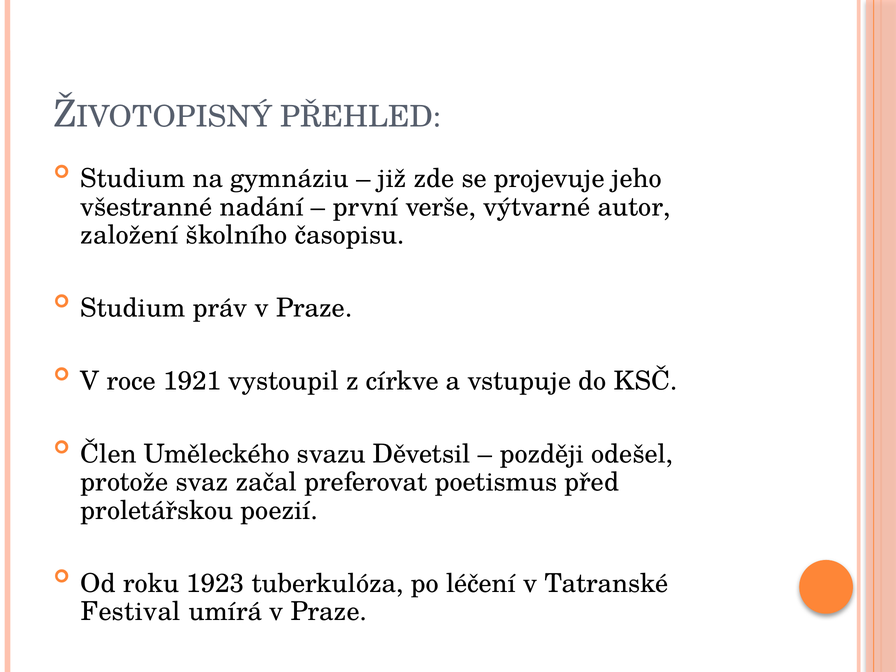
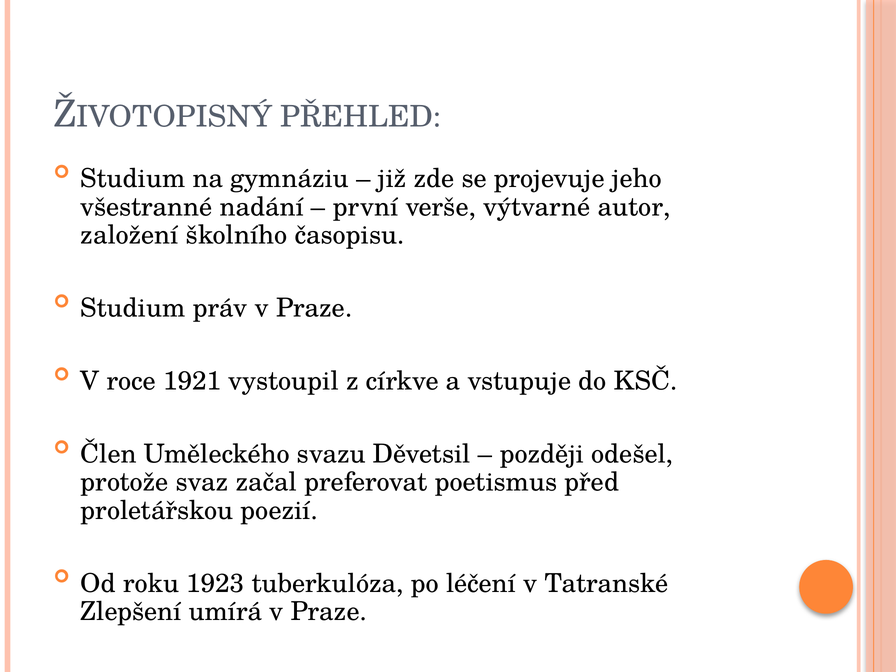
Festival: Festival -> Zlepšení (131, 612)
